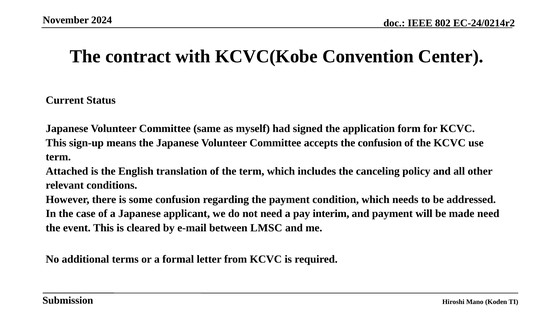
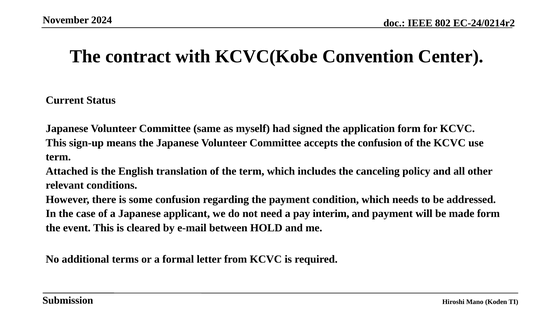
made need: need -> form (488, 214)
LMSC: LMSC -> HOLD (266, 228)
